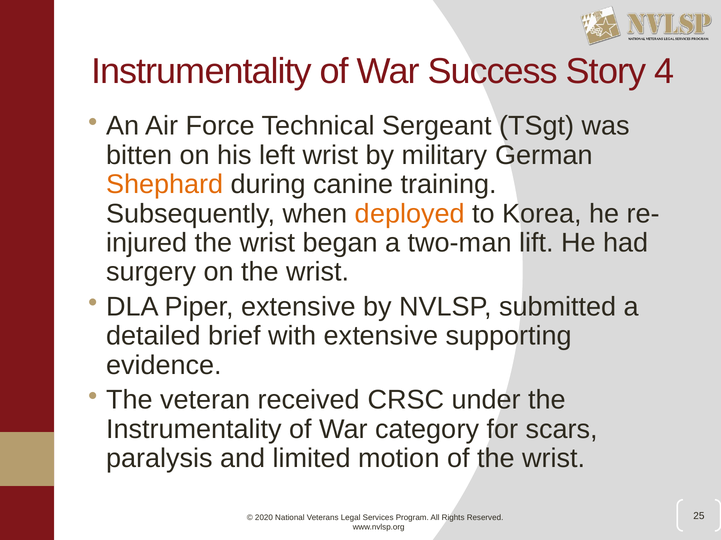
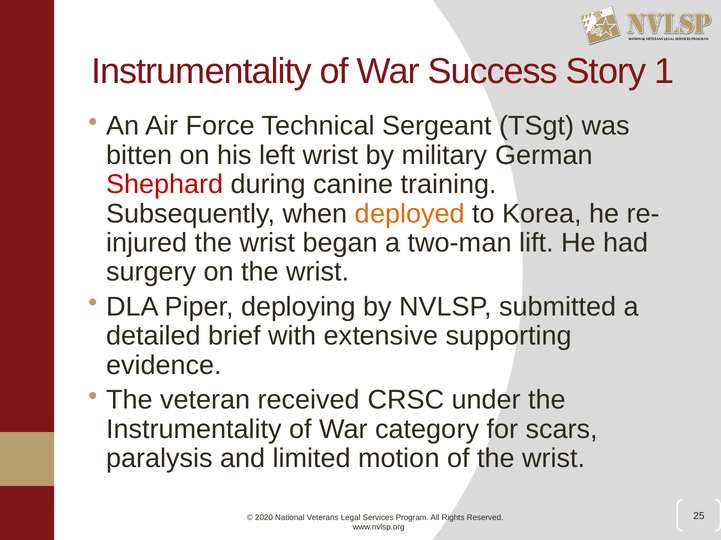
4: 4 -> 1 (664, 72)
Shephard colour: orange -> red (165, 185)
Piper extensive: extensive -> deploying (299, 307)
